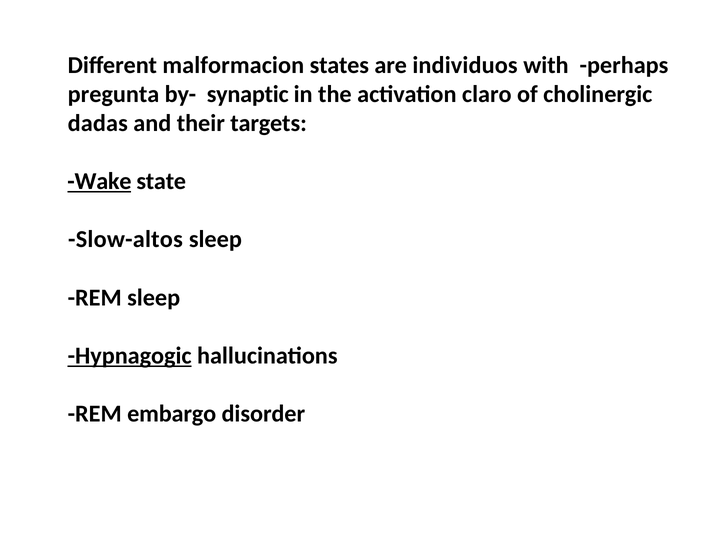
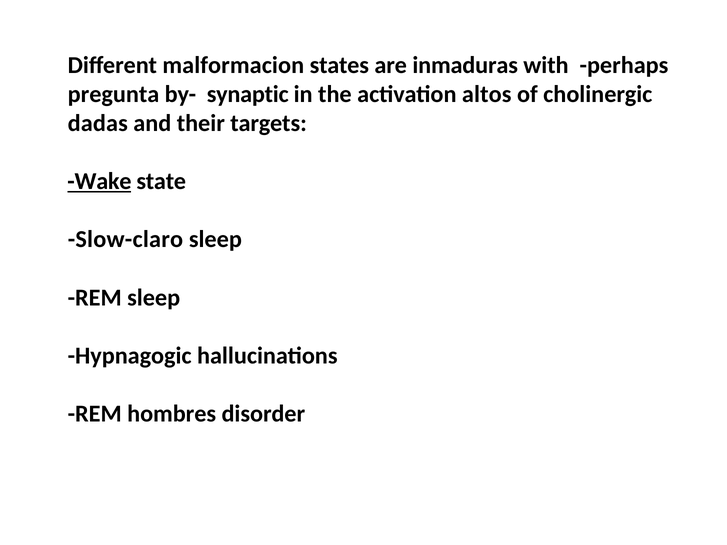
individuos: individuos -> inmaduras (465, 65)
claro: claro -> altos (487, 94)
Slow-altos: Slow-altos -> Slow-claro (125, 240)
Hypnagogic underline: present -> none (130, 356)
embargo: embargo -> hombres (172, 414)
